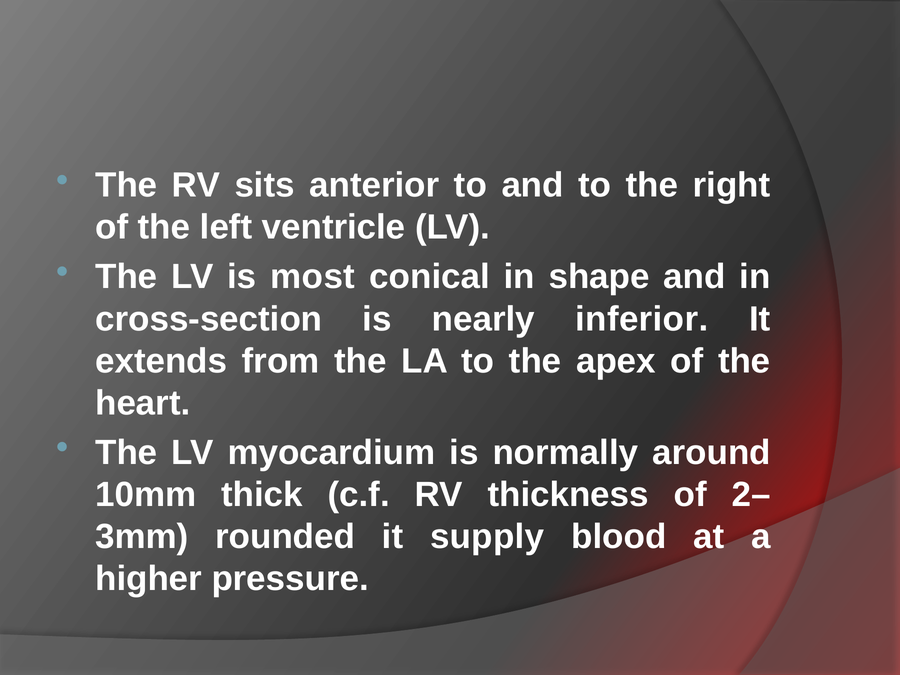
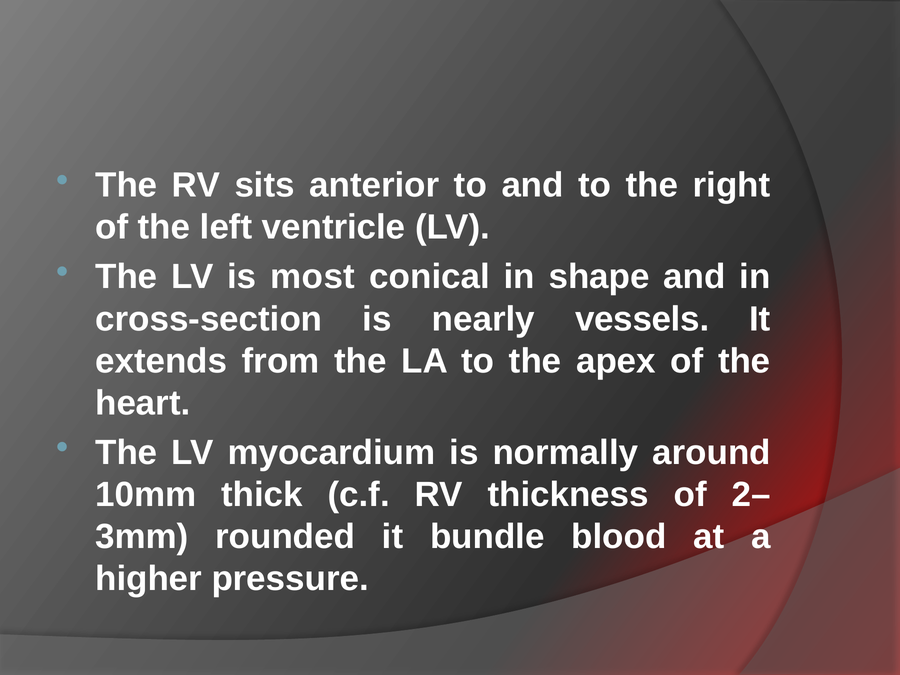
inferior: inferior -> vessels (642, 319)
supply: supply -> bundle (487, 537)
